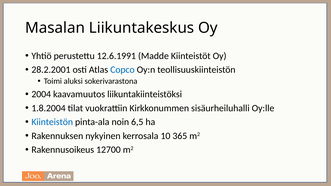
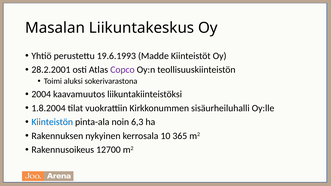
12.6.1991: 12.6.1991 -> 19.6.1993 (116, 56)
Copco colour: blue -> purple (122, 70)
6,5: 6,5 -> 6,3 (137, 122)
